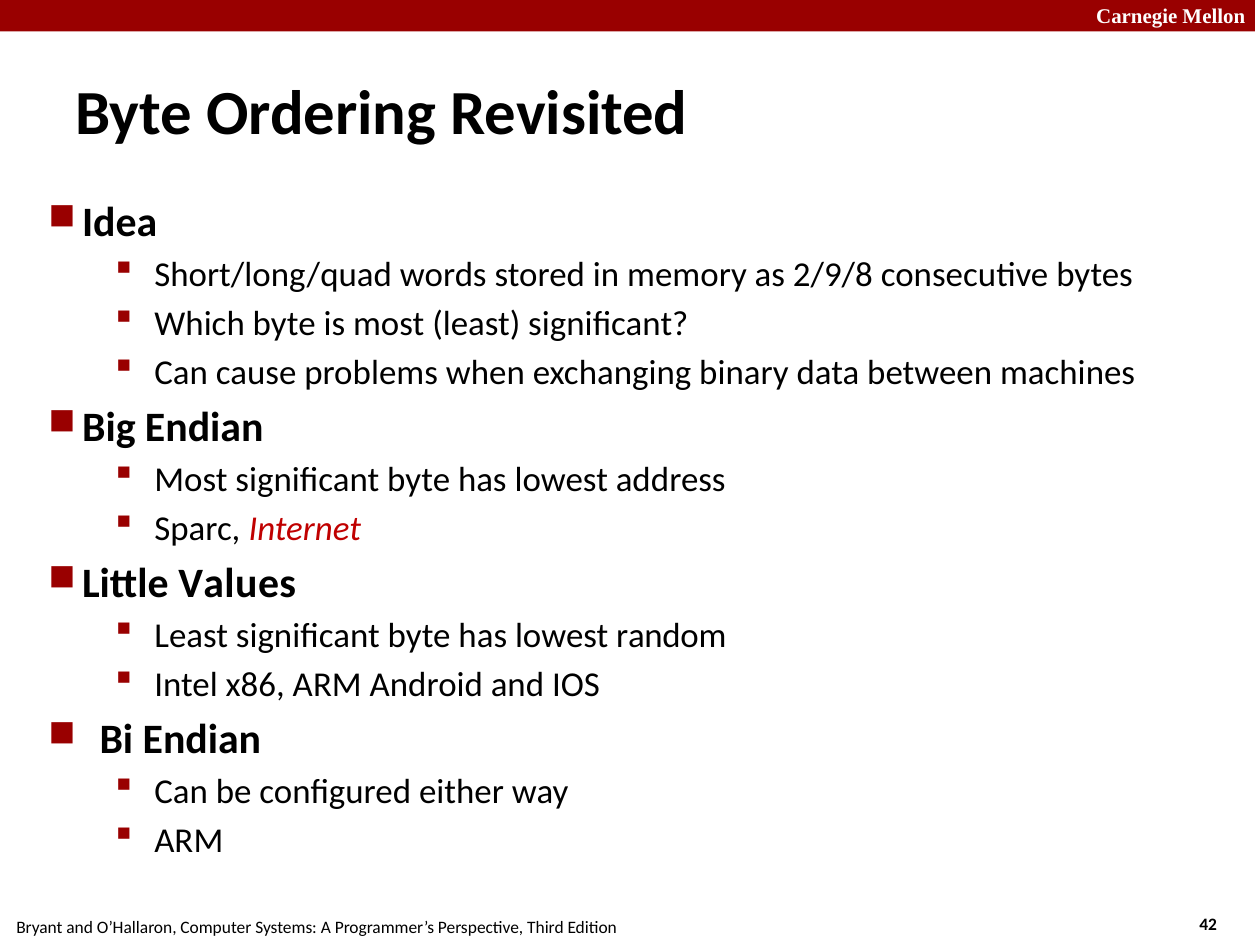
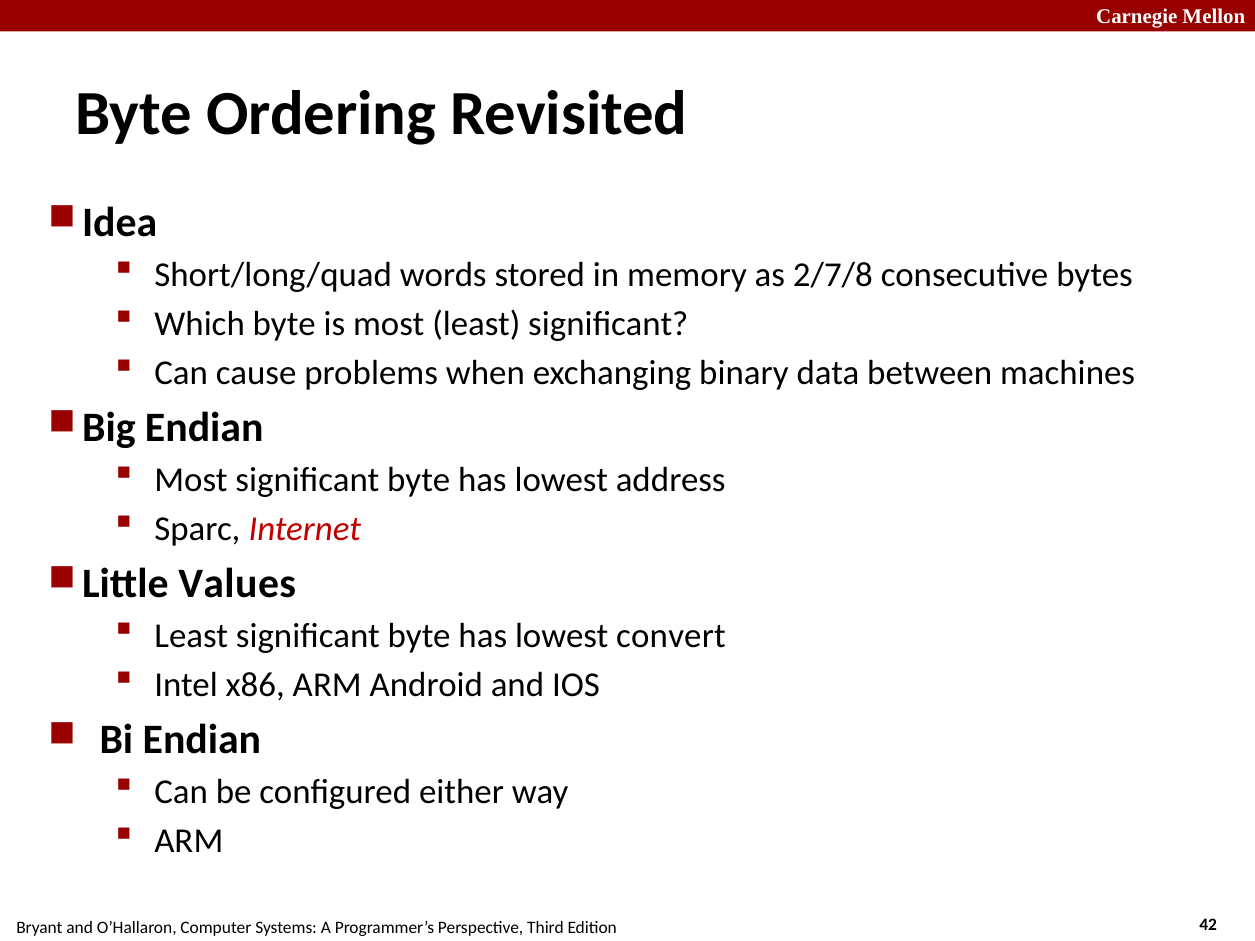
2/9/8: 2/9/8 -> 2/7/8 (833, 275)
random: random -> convert (671, 636)
